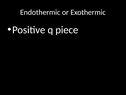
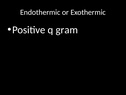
piece: piece -> gram (67, 30)
